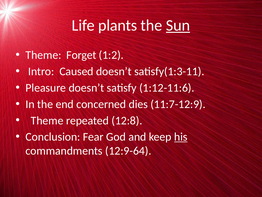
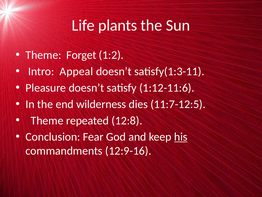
Sun underline: present -> none (178, 25)
Caused: Caused -> Appeal (76, 71)
concerned: concerned -> wilderness (101, 104)
11:7-12:9: 11:7-12:9 -> 11:7-12:5 (178, 104)
12:9-64: 12:9-64 -> 12:9-16 (128, 151)
